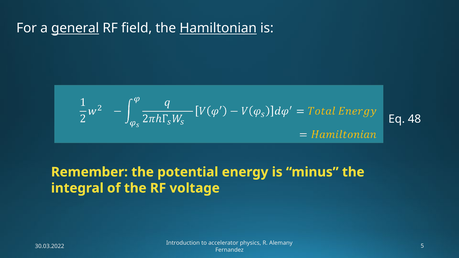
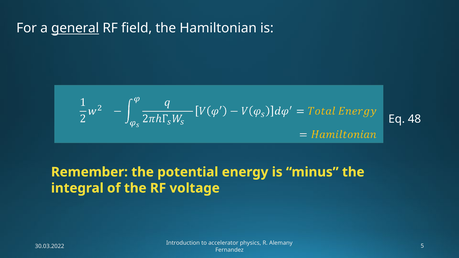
Hamiltonian underline: present -> none (218, 28)
